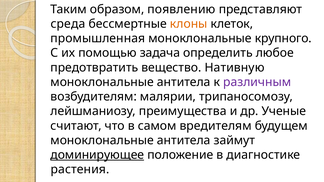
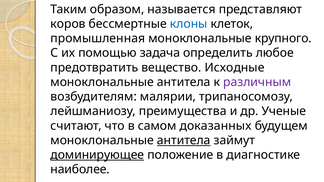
появлению: появлению -> называется (182, 9)
среда: среда -> коров (68, 24)
клоны colour: orange -> blue (189, 24)
Нативную: Нативную -> Исходные (235, 68)
вредителям: вредителям -> доказанных (216, 126)
антитела underline: none -> present (184, 141)
растения: растения -> наиболее (80, 170)
